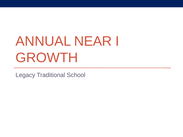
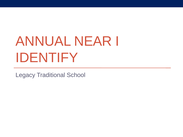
GROWTH: GROWTH -> IDENTIFY (47, 58)
